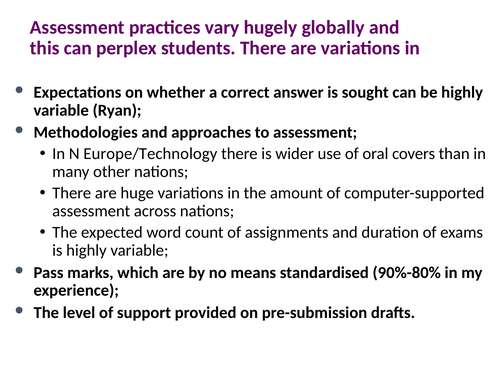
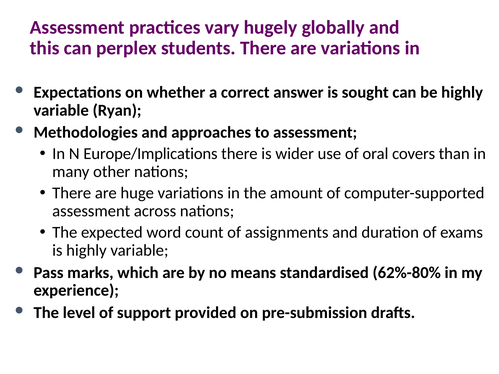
Europe/Technology: Europe/Technology -> Europe/Implications (150, 154)
90%-80%: 90%-80% -> 62%-80% (407, 273)
